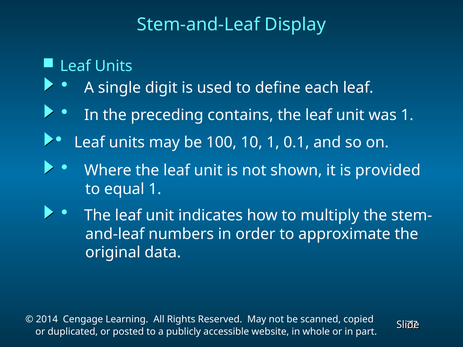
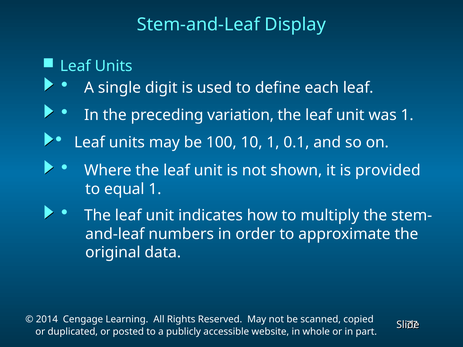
contains: contains -> variation (241, 115)
